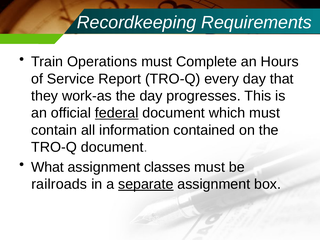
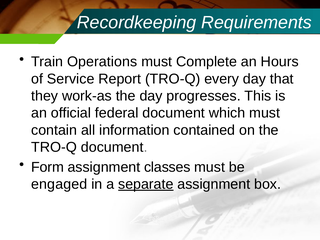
federal underline: present -> none (117, 113)
What: What -> Form (47, 167)
railroads: railroads -> engaged (59, 184)
